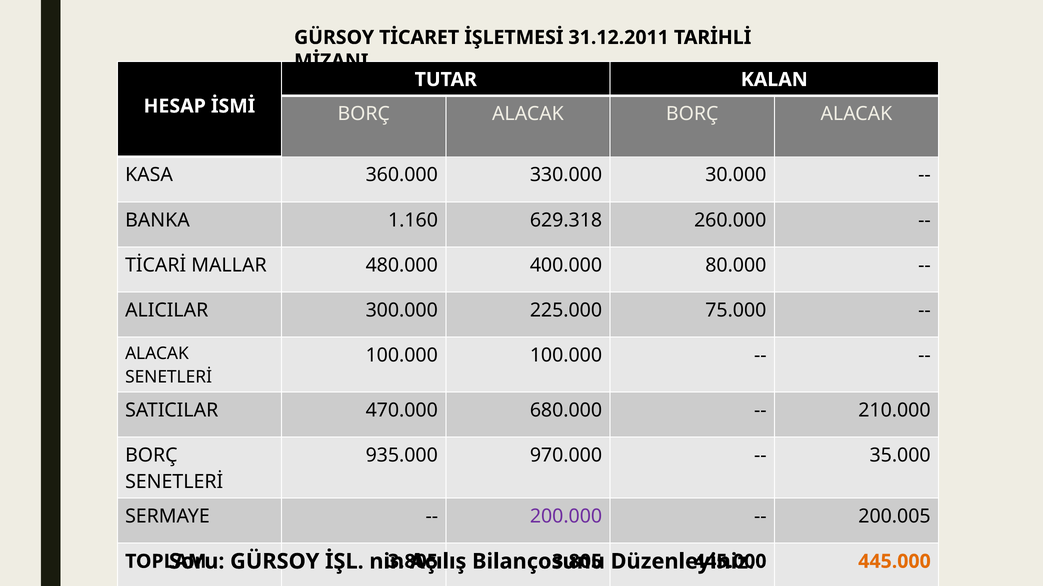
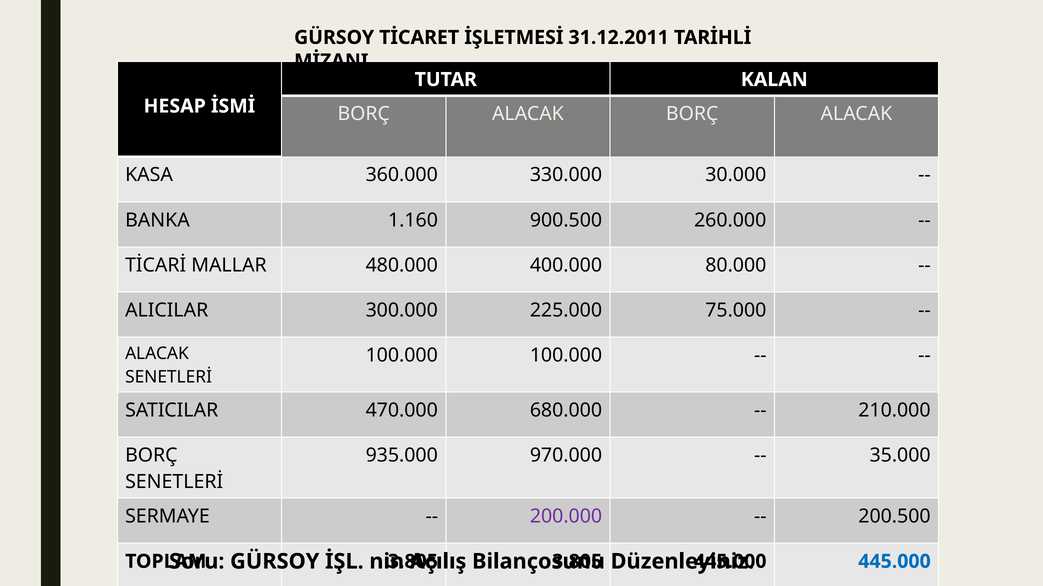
629.318: 629.318 -> 900.500 (566, 220)
200.005: 200.005 -> 200.500 (894, 517)
445.000 colour: orange -> blue (895, 562)
